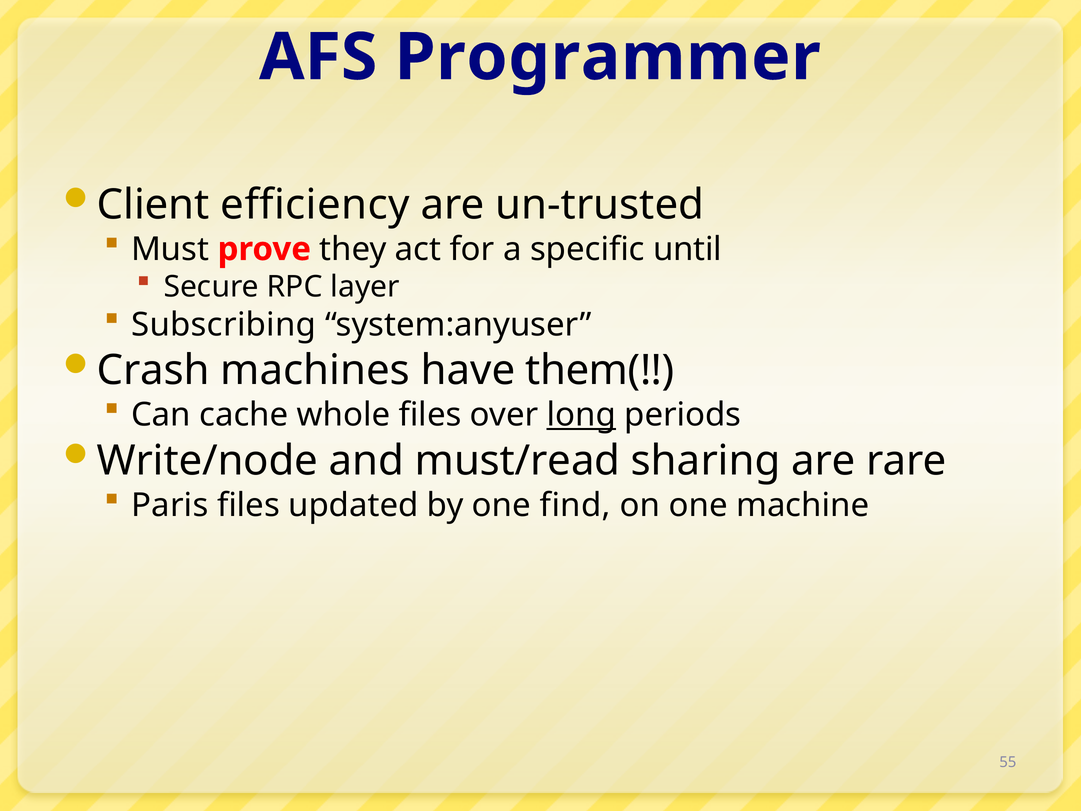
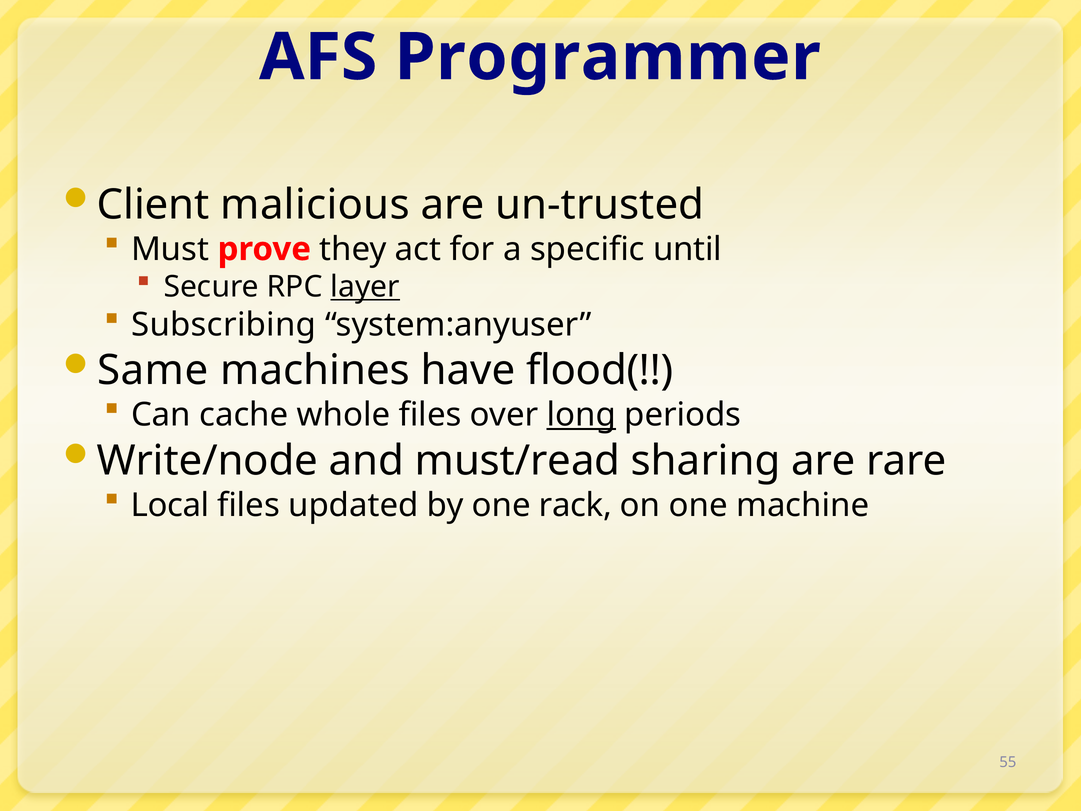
efficiency: efficiency -> malicious (315, 205)
layer underline: none -> present (365, 287)
Crash: Crash -> Same (153, 370)
them(: them( -> flood( (600, 370)
Paris: Paris -> Local (170, 505)
find: find -> rack (576, 505)
